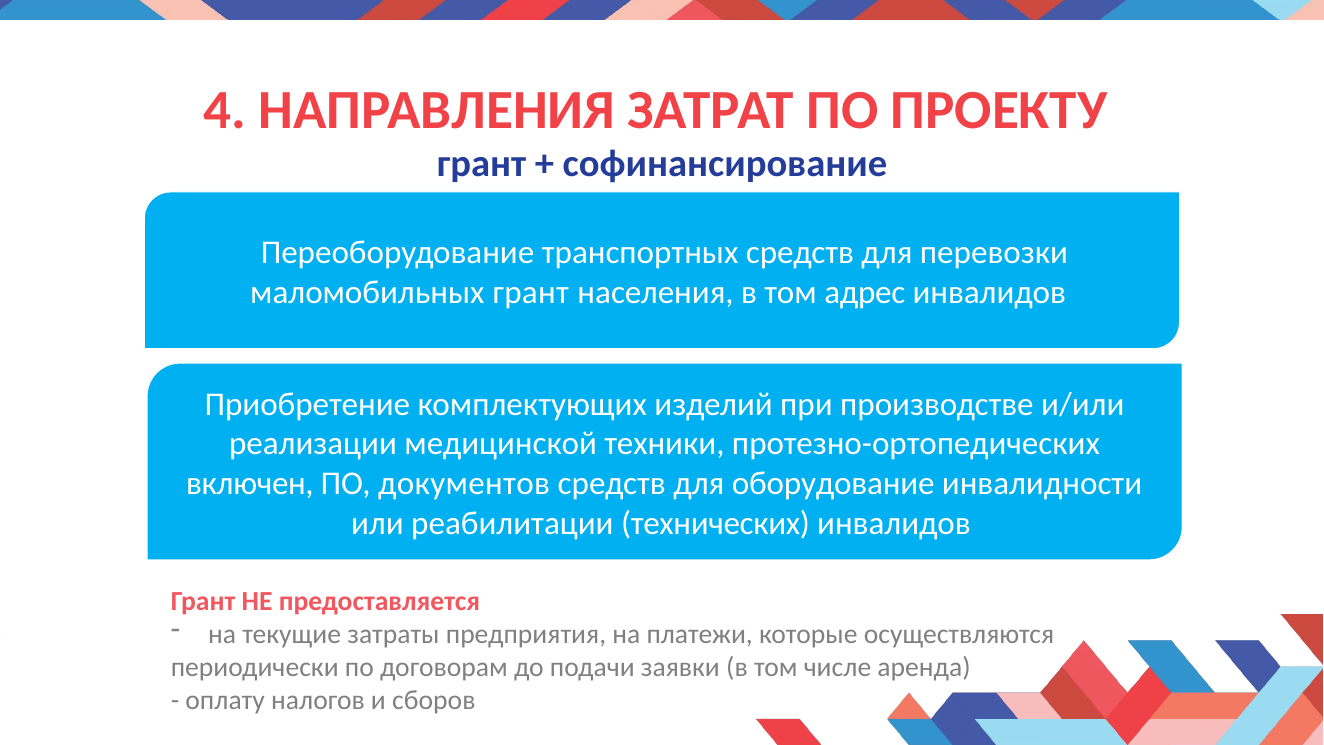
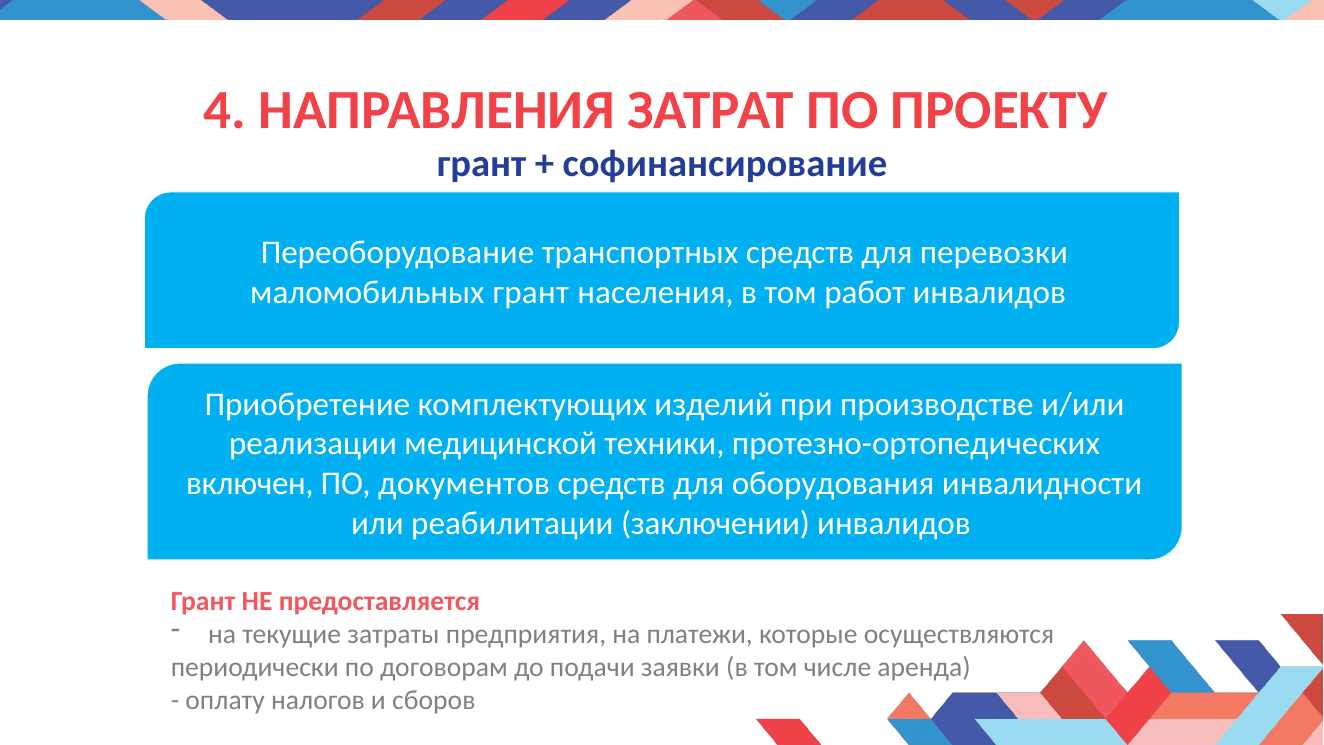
адрес: адрес -> работ (865, 292)
оборудование: оборудование -> оборудования (833, 483)
технических: технических -> заключении (716, 523)
